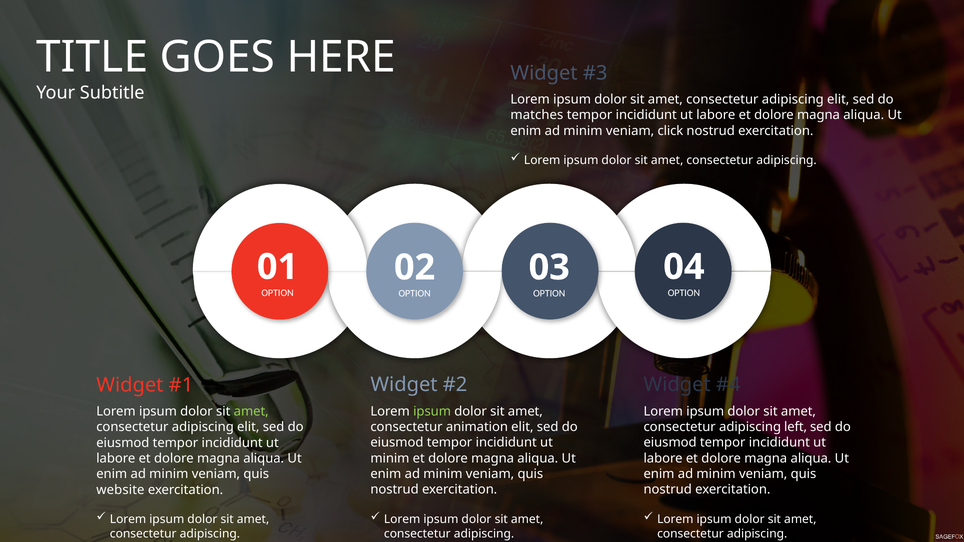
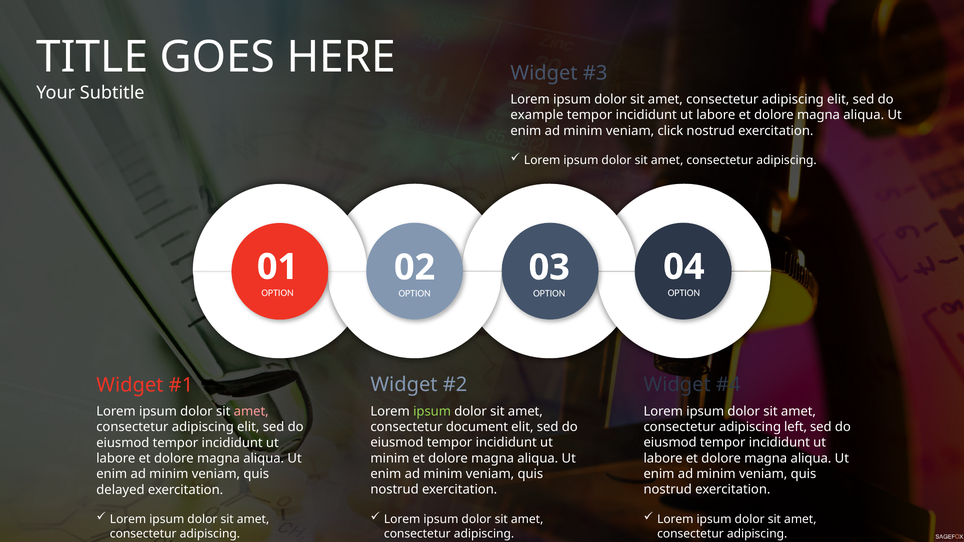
matches: matches -> example (537, 115)
amet colour: light green -> pink (251, 412)
animation: animation -> document (477, 427)
website: website -> delayed (120, 490)
